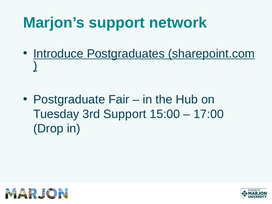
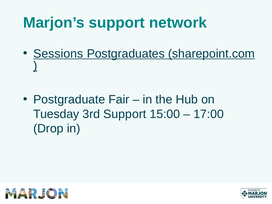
Introduce: Introduce -> Sessions (58, 54)
